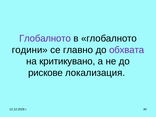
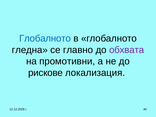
Глобалното colour: purple -> blue (45, 38)
години: години -> гледна (30, 50)
критикувано: критикувано -> промотивни (67, 61)
